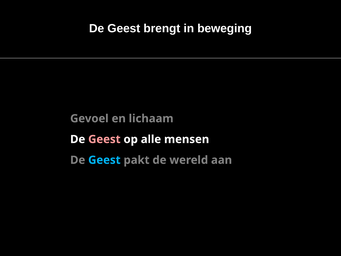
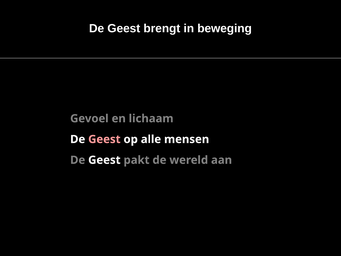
Geest colour: light blue -> white (104, 160)
